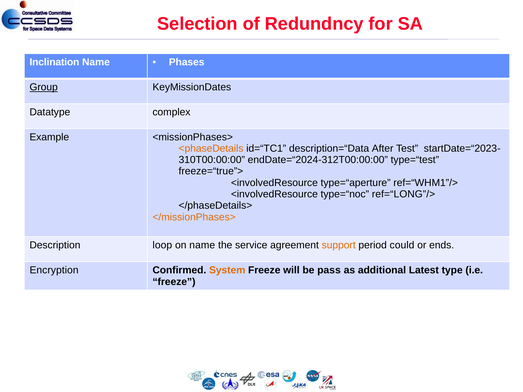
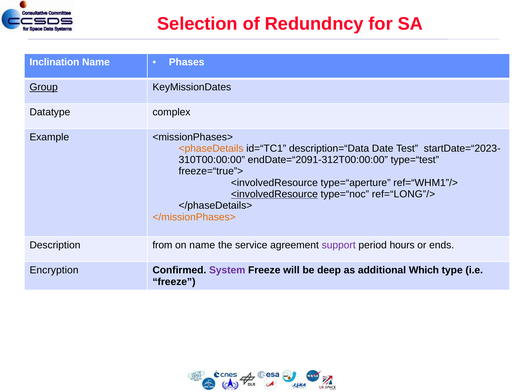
After: After -> Date (383, 149)
endDate=“2024-312T00:00:00: endDate=“2024-312T00:00:00 -> endDate=“2091-312T00:00:00 (318, 160)
<involvedResource underline: none -> present (274, 194)
loop: loop -> from (162, 245)
support colour: orange -> purple (339, 245)
could: could -> hours (402, 245)
System colour: orange -> purple (227, 270)
pass: pass -> deep (329, 270)
Latest: Latest -> Which (424, 270)
